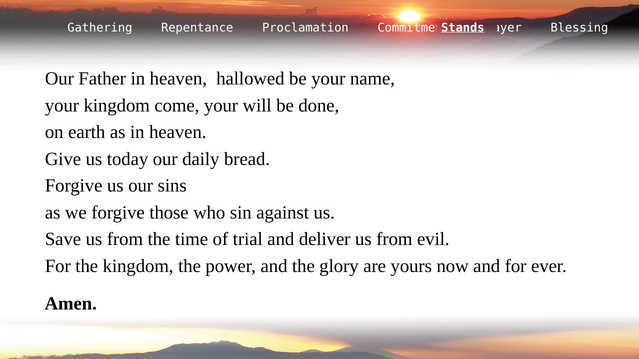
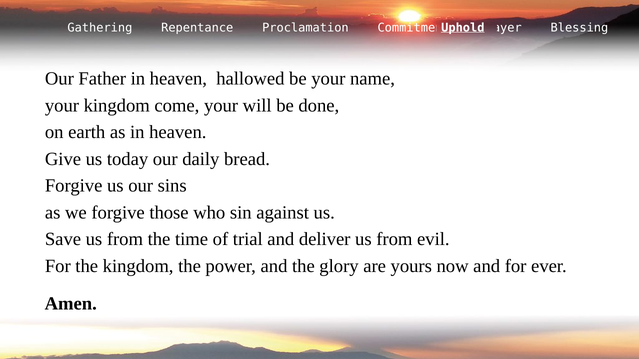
Stands: Stands -> Uphold (463, 28)
